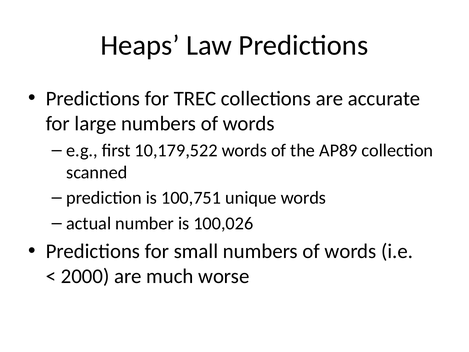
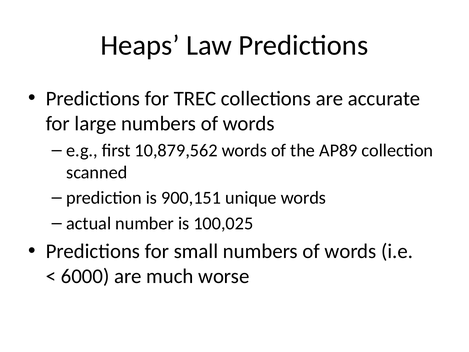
10,179,522: 10,179,522 -> 10,879,562 (176, 150)
100,751: 100,751 -> 900,151 (191, 198)
100,026: 100,026 -> 100,025 (223, 223)
2000: 2000 -> 6000 (85, 276)
